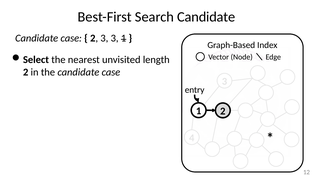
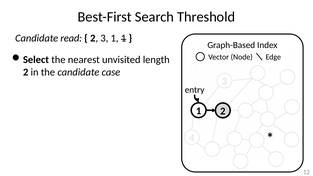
Search Candidate: Candidate -> Threshold (206, 17)
case: case -> read (71, 38)
3 3: 3 -> 1 (115, 38)
